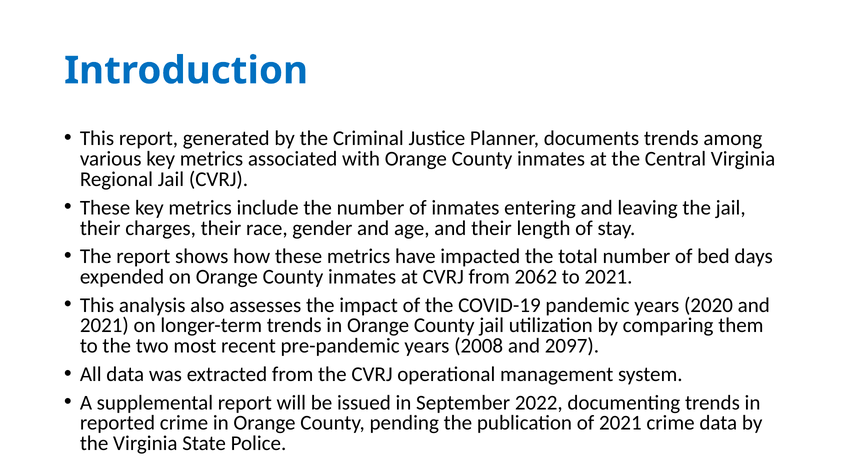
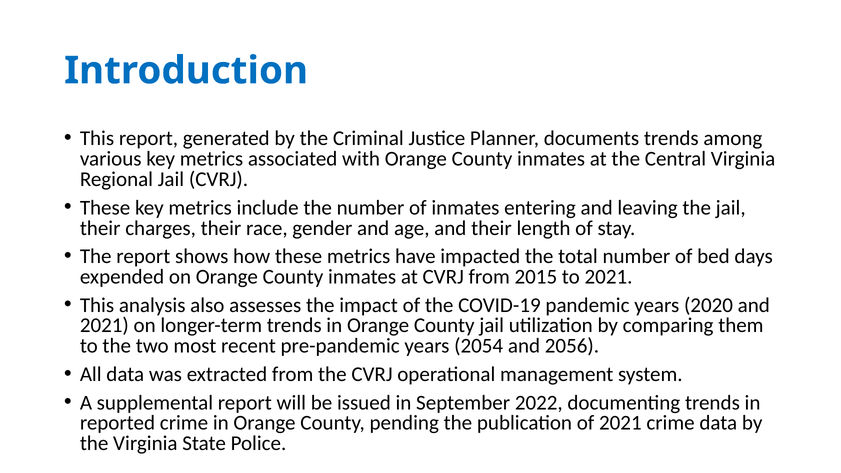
2062: 2062 -> 2015 (536, 277)
2008: 2008 -> 2054 (479, 346)
2097: 2097 -> 2056 (572, 346)
